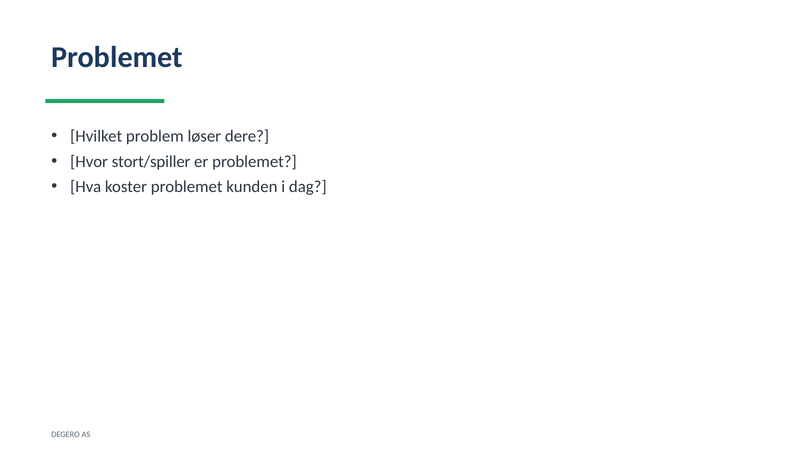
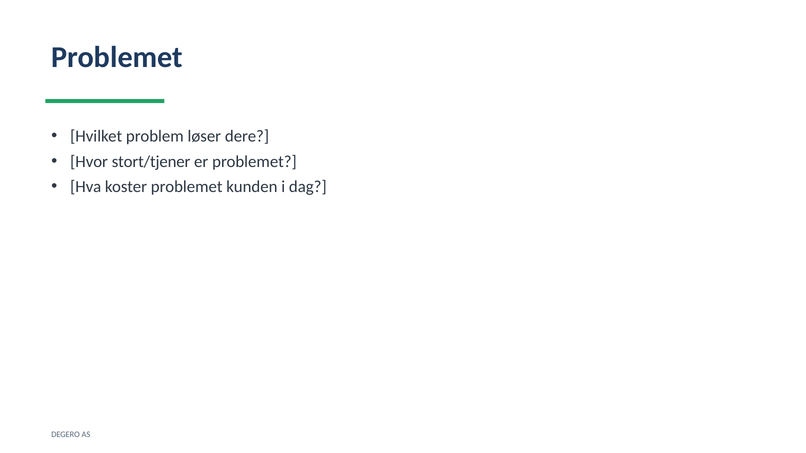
stort/spiller: stort/spiller -> stort/tjener (151, 162)
